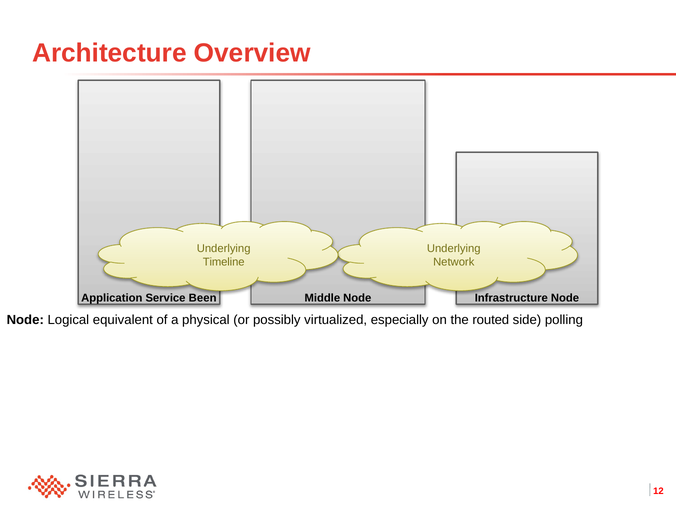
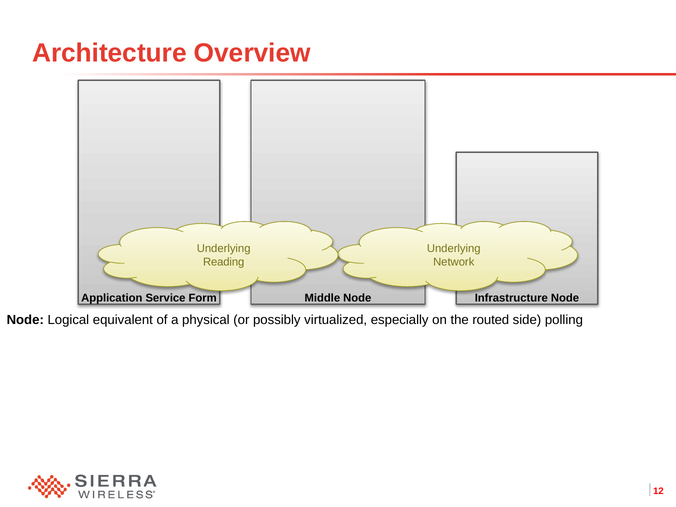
Timeline: Timeline -> Reading (224, 262)
Been: Been -> Form (203, 298)
